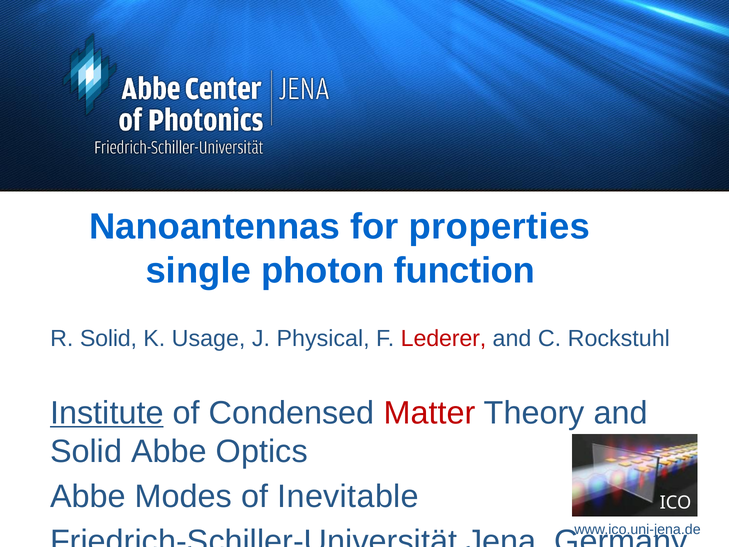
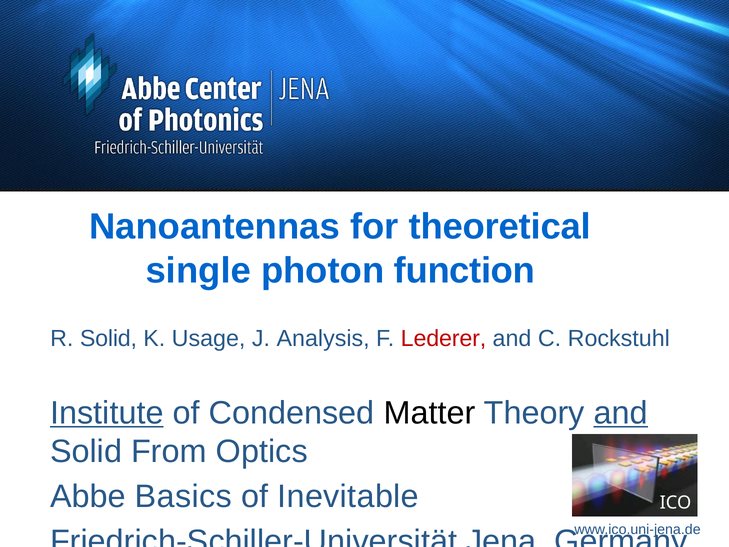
properties: properties -> theoretical (500, 227)
Physical: Physical -> Analysis (323, 338)
Matter colour: red -> black (429, 413)
and underline: none -> present (621, 413)
Solid Abbe: Abbe -> From (169, 452)
Modes: Modes -> Basics (183, 496)
